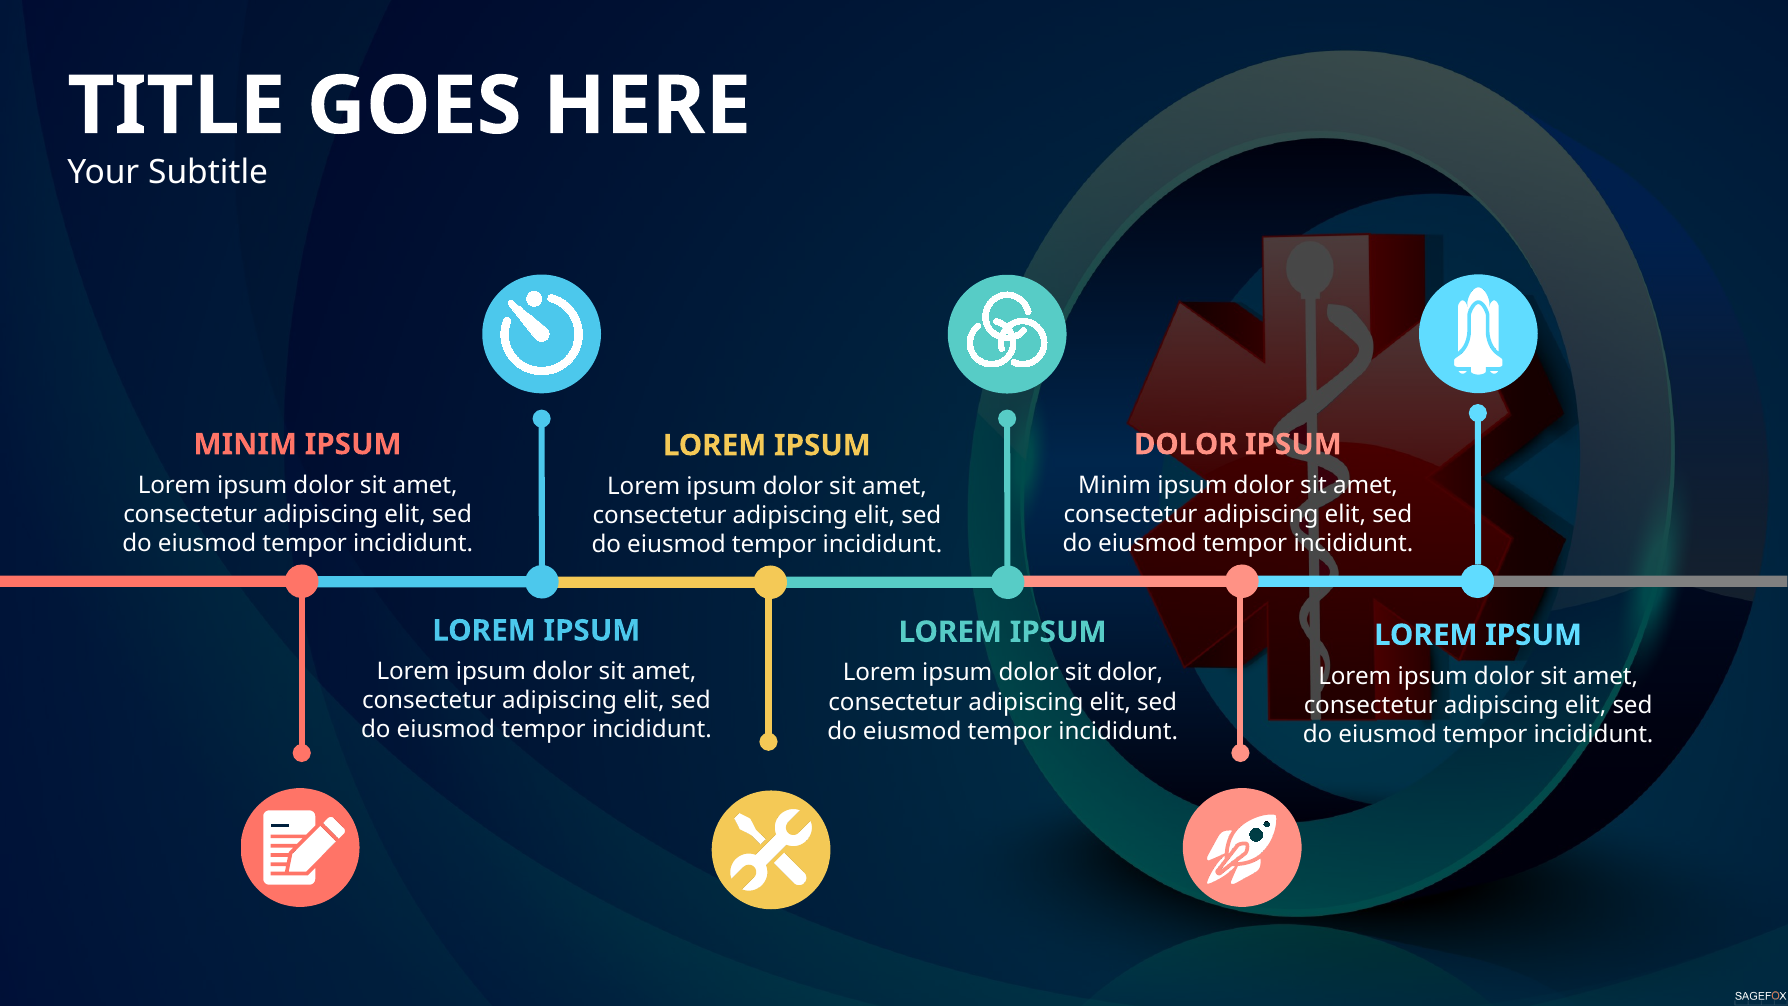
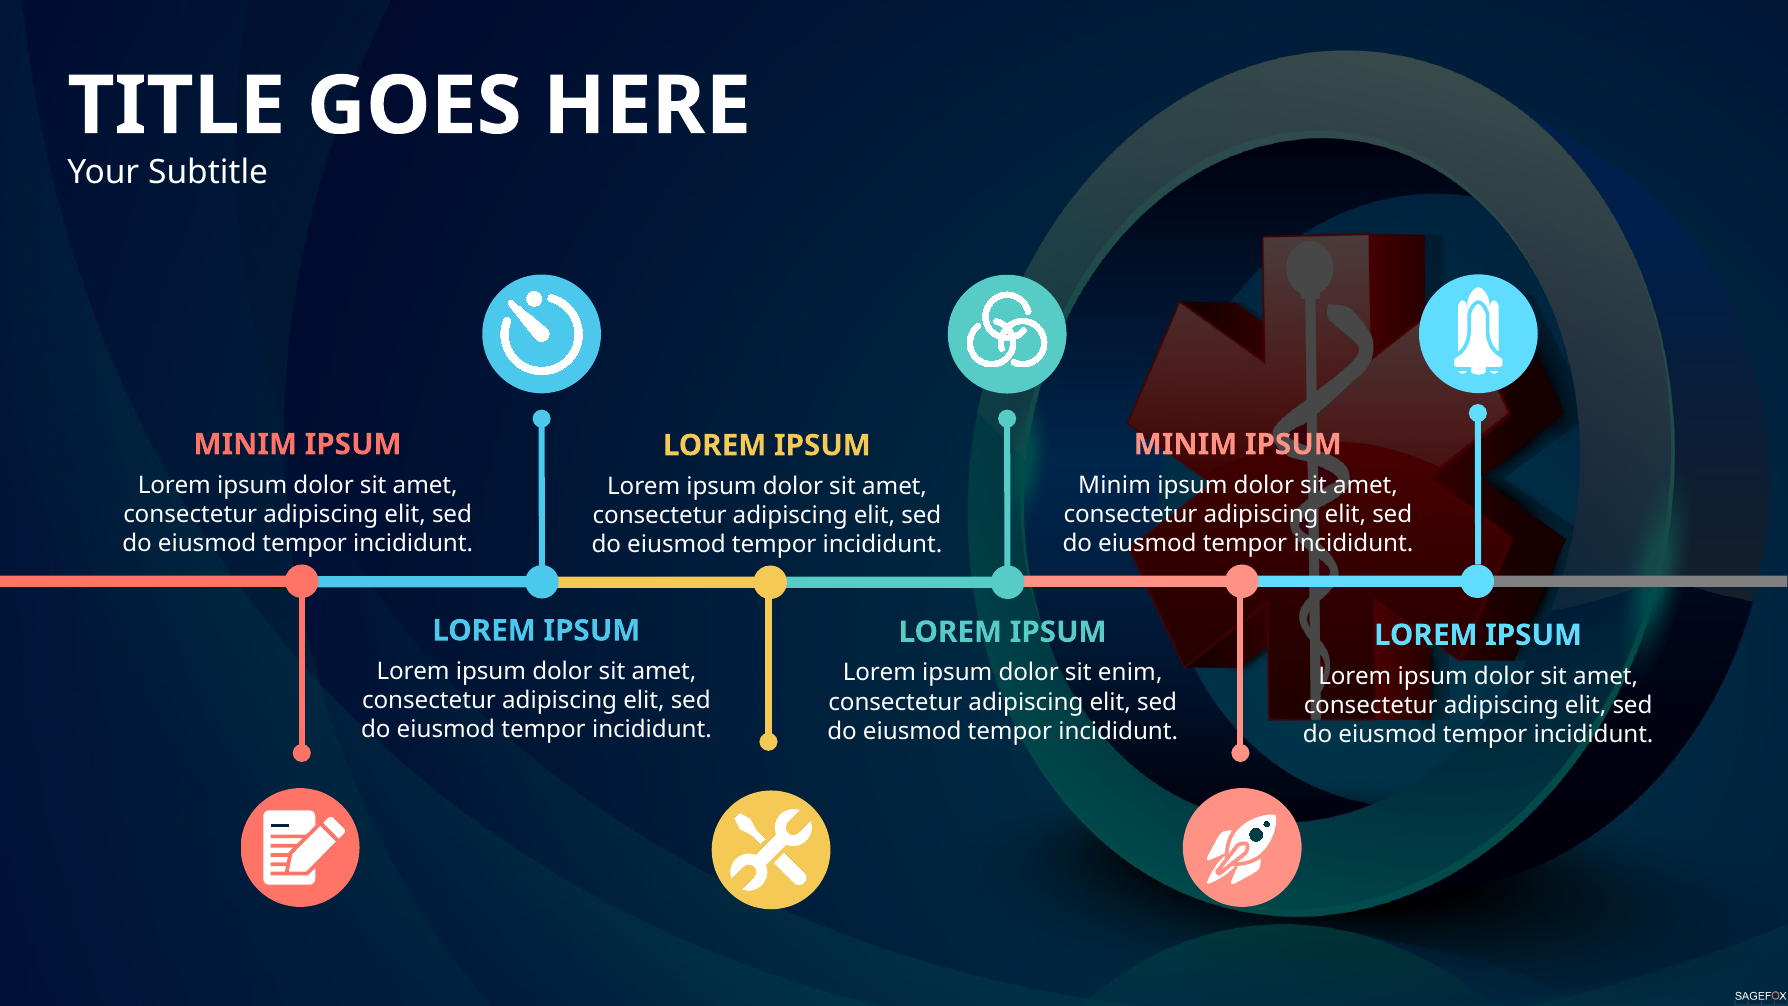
DOLOR: DOLOR -> MINIM (1186, 444)
sit dolor: dolor -> enim (1130, 673)
